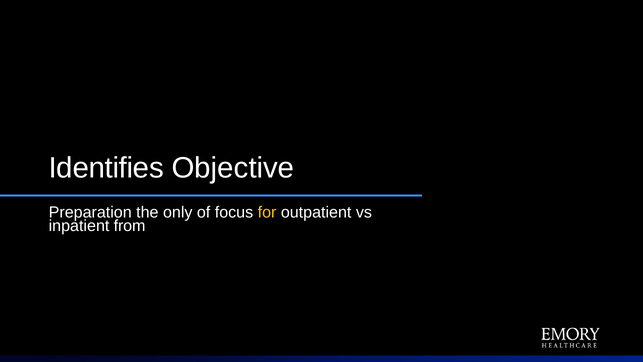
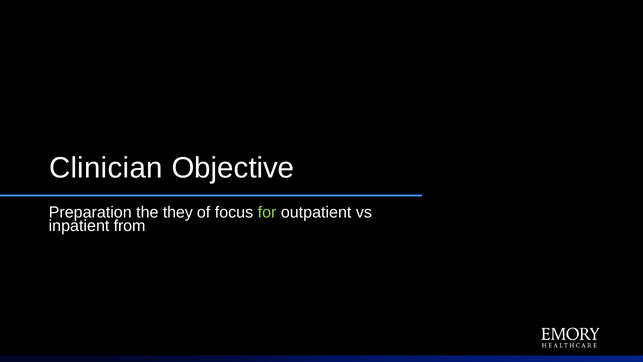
Identifies: Identifies -> Clinician (106, 168)
only: only -> they (178, 212)
for colour: yellow -> light green (267, 212)
